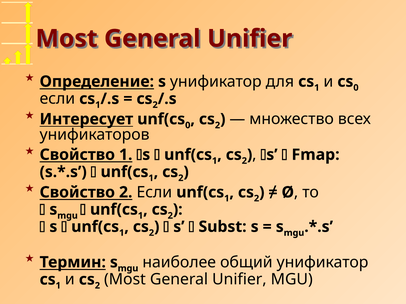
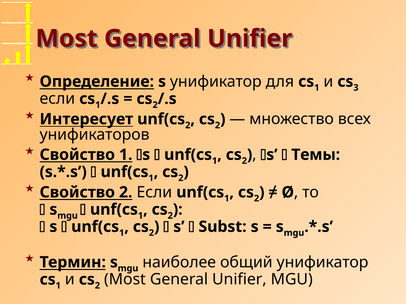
0: 0 -> 3 (356, 88)
0: 0 -> 2 (188, 125)
Fmap: Fmap -> Темы (316, 155)
